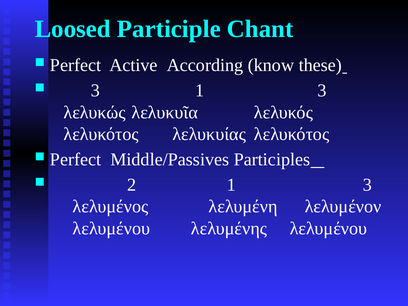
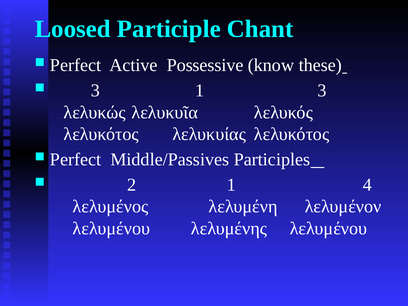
According: According -> Possessive (205, 65)
2 1 3: 3 -> 4 (367, 185)
